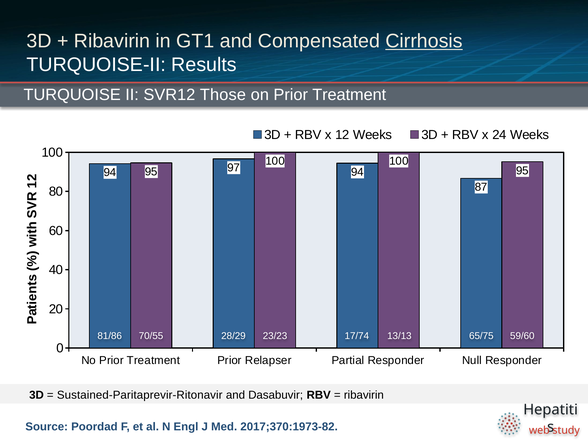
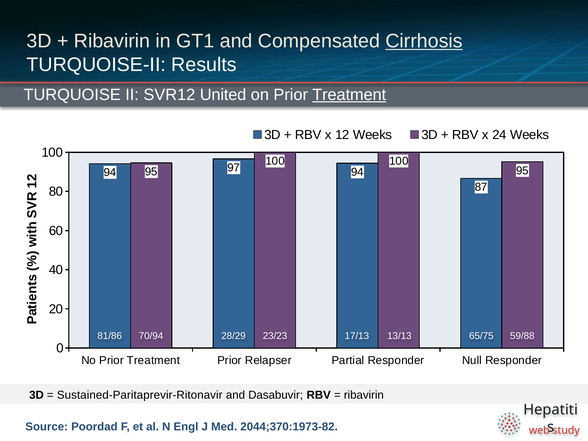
Those: Those -> United (223, 95)
Treatment underline: none -> present (349, 95)
70/55: 70/55 -> 70/94 (151, 336)
17/74: 17/74 -> 17/13 (357, 336)
59/60: 59/60 -> 59/88 (522, 336)
2017;370:1973-82: 2017;370:1973-82 -> 2044;370:1973-82 (289, 427)
